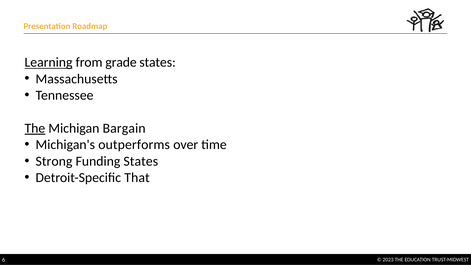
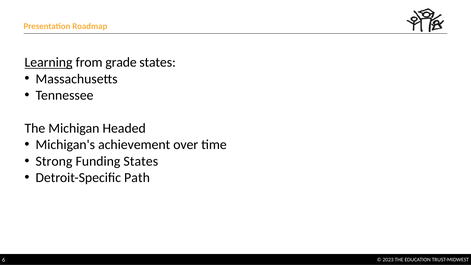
The underline: present -> none (35, 128)
Bargain: Bargain -> Headed (124, 128)
outperforms: outperforms -> achievement (134, 145)
That: That -> Path (137, 178)
